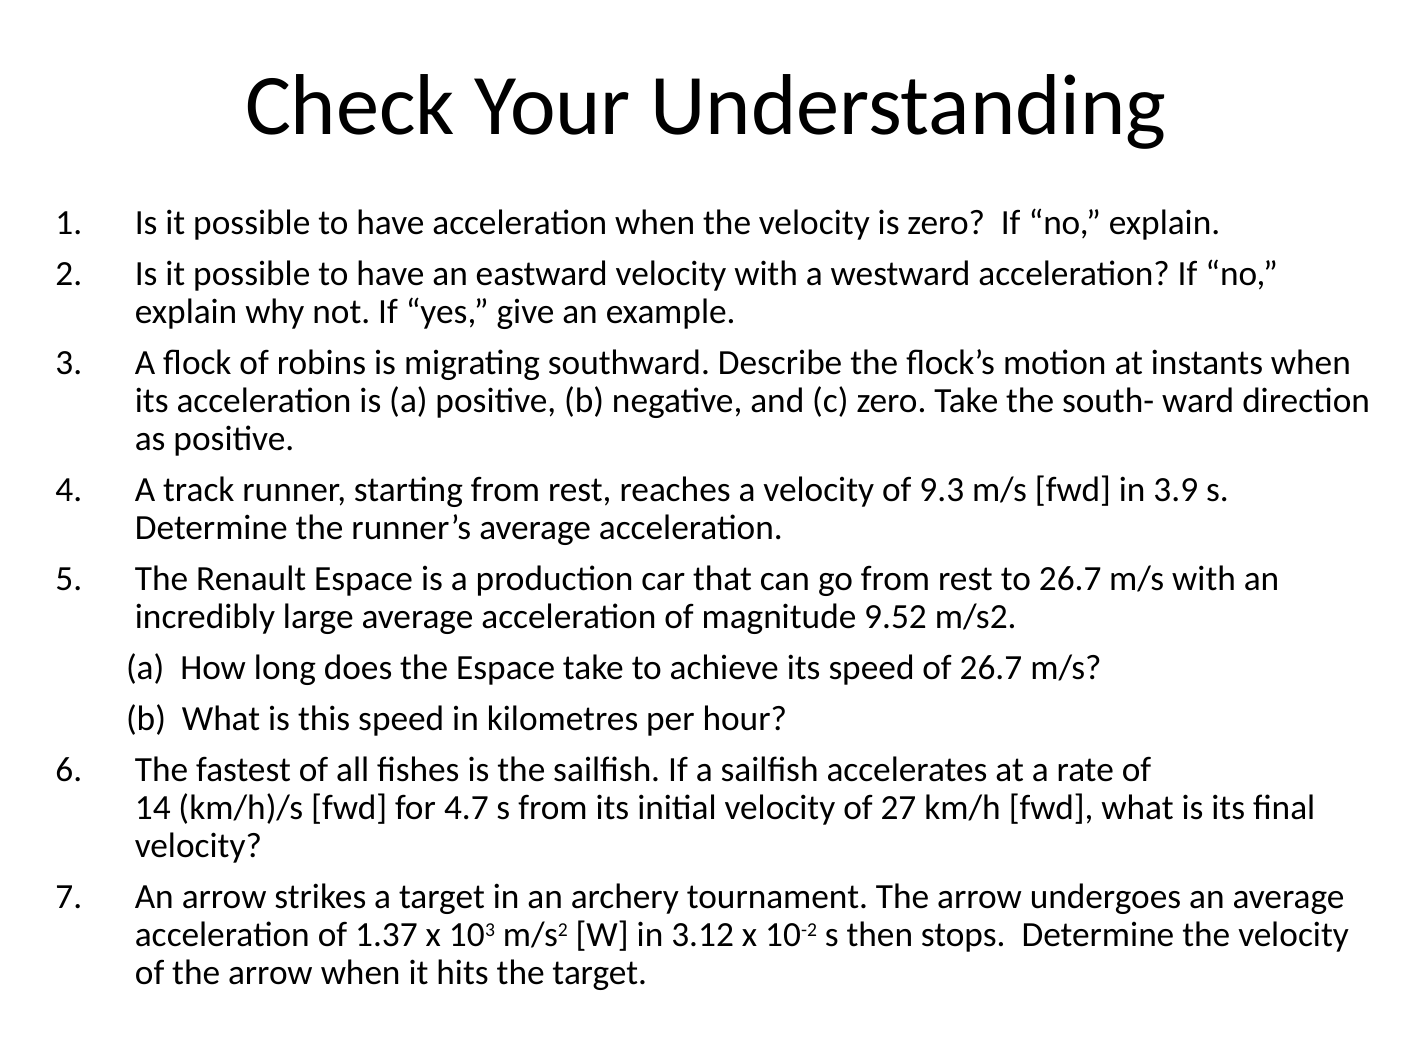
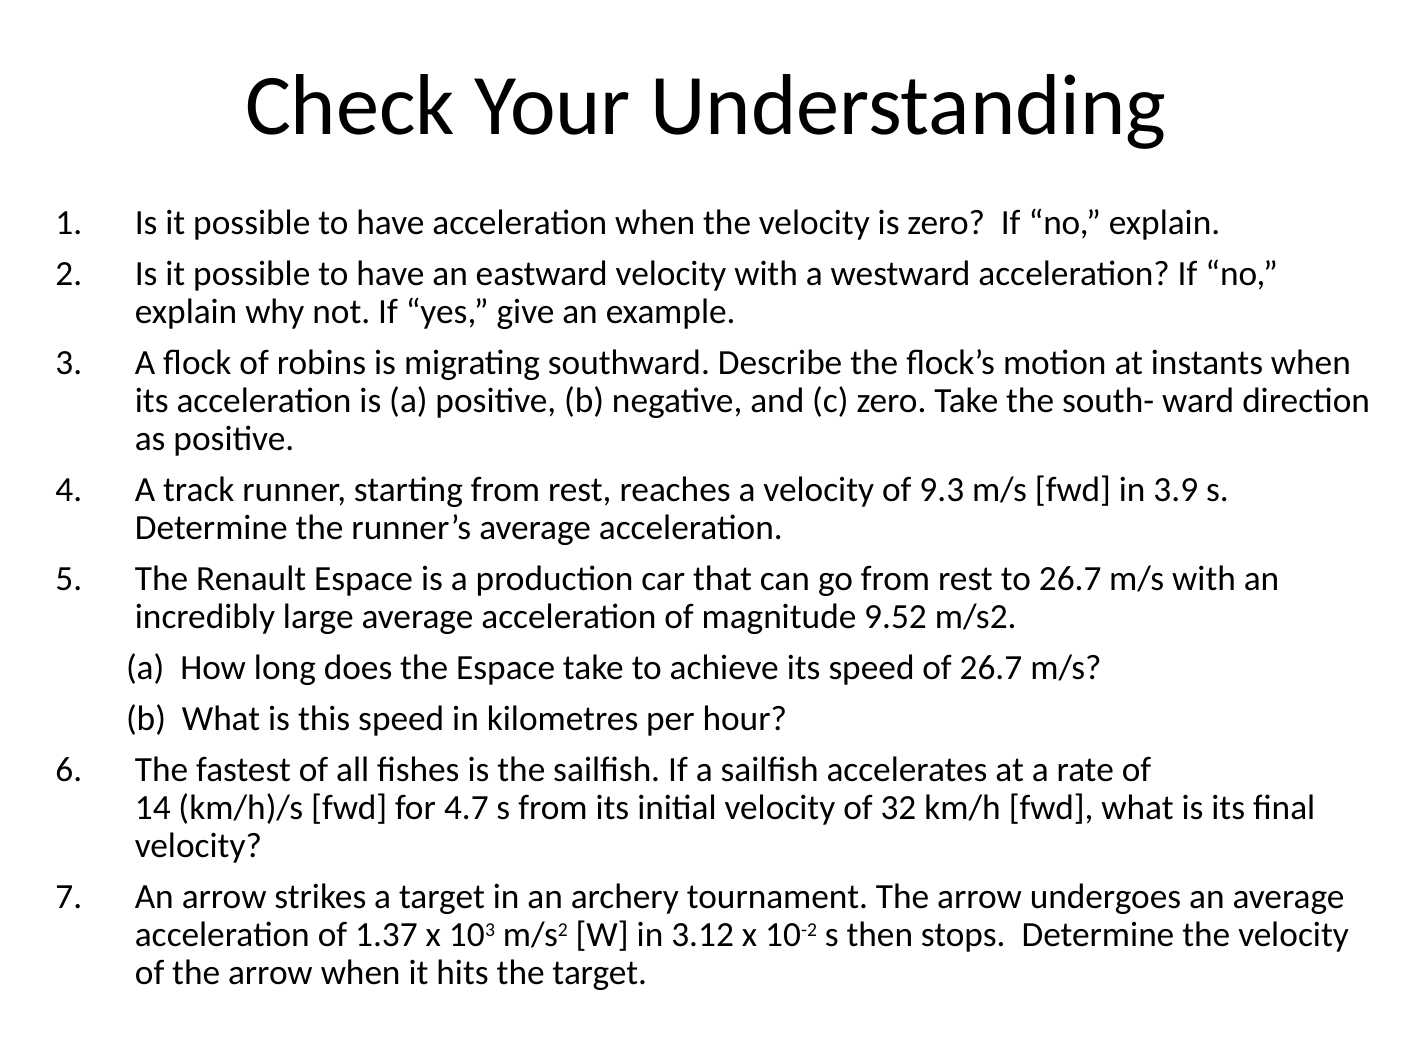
27: 27 -> 32 (898, 808)
